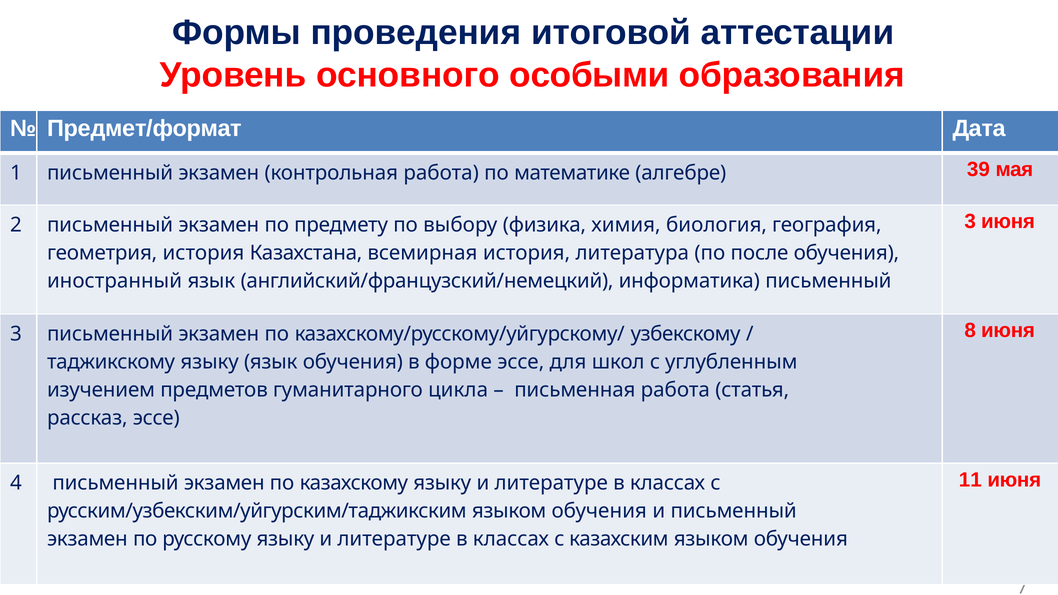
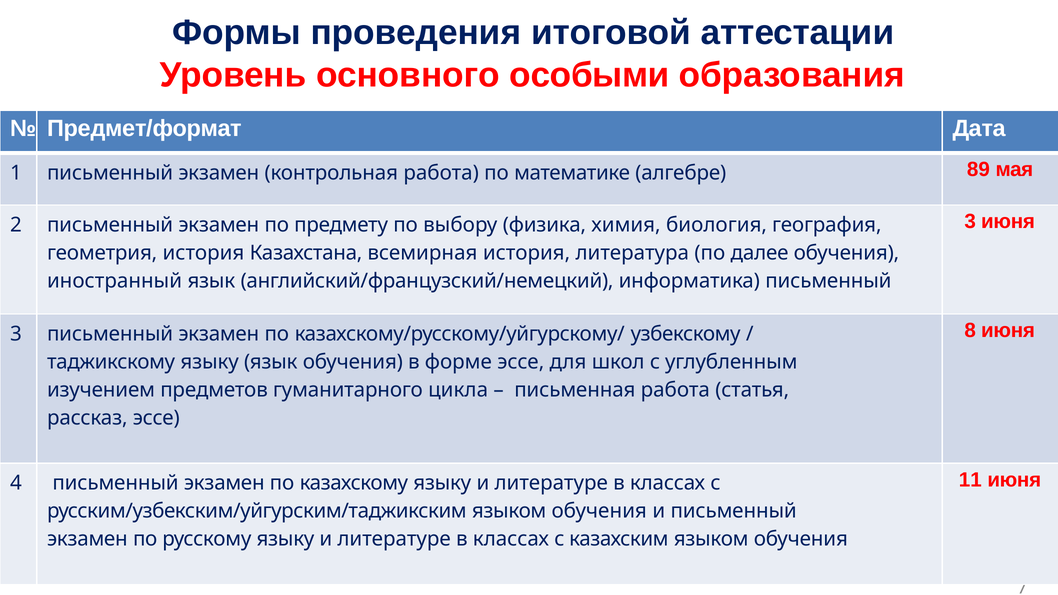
39: 39 -> 89 (978, 170)
после: после -> далее (760, 253)
